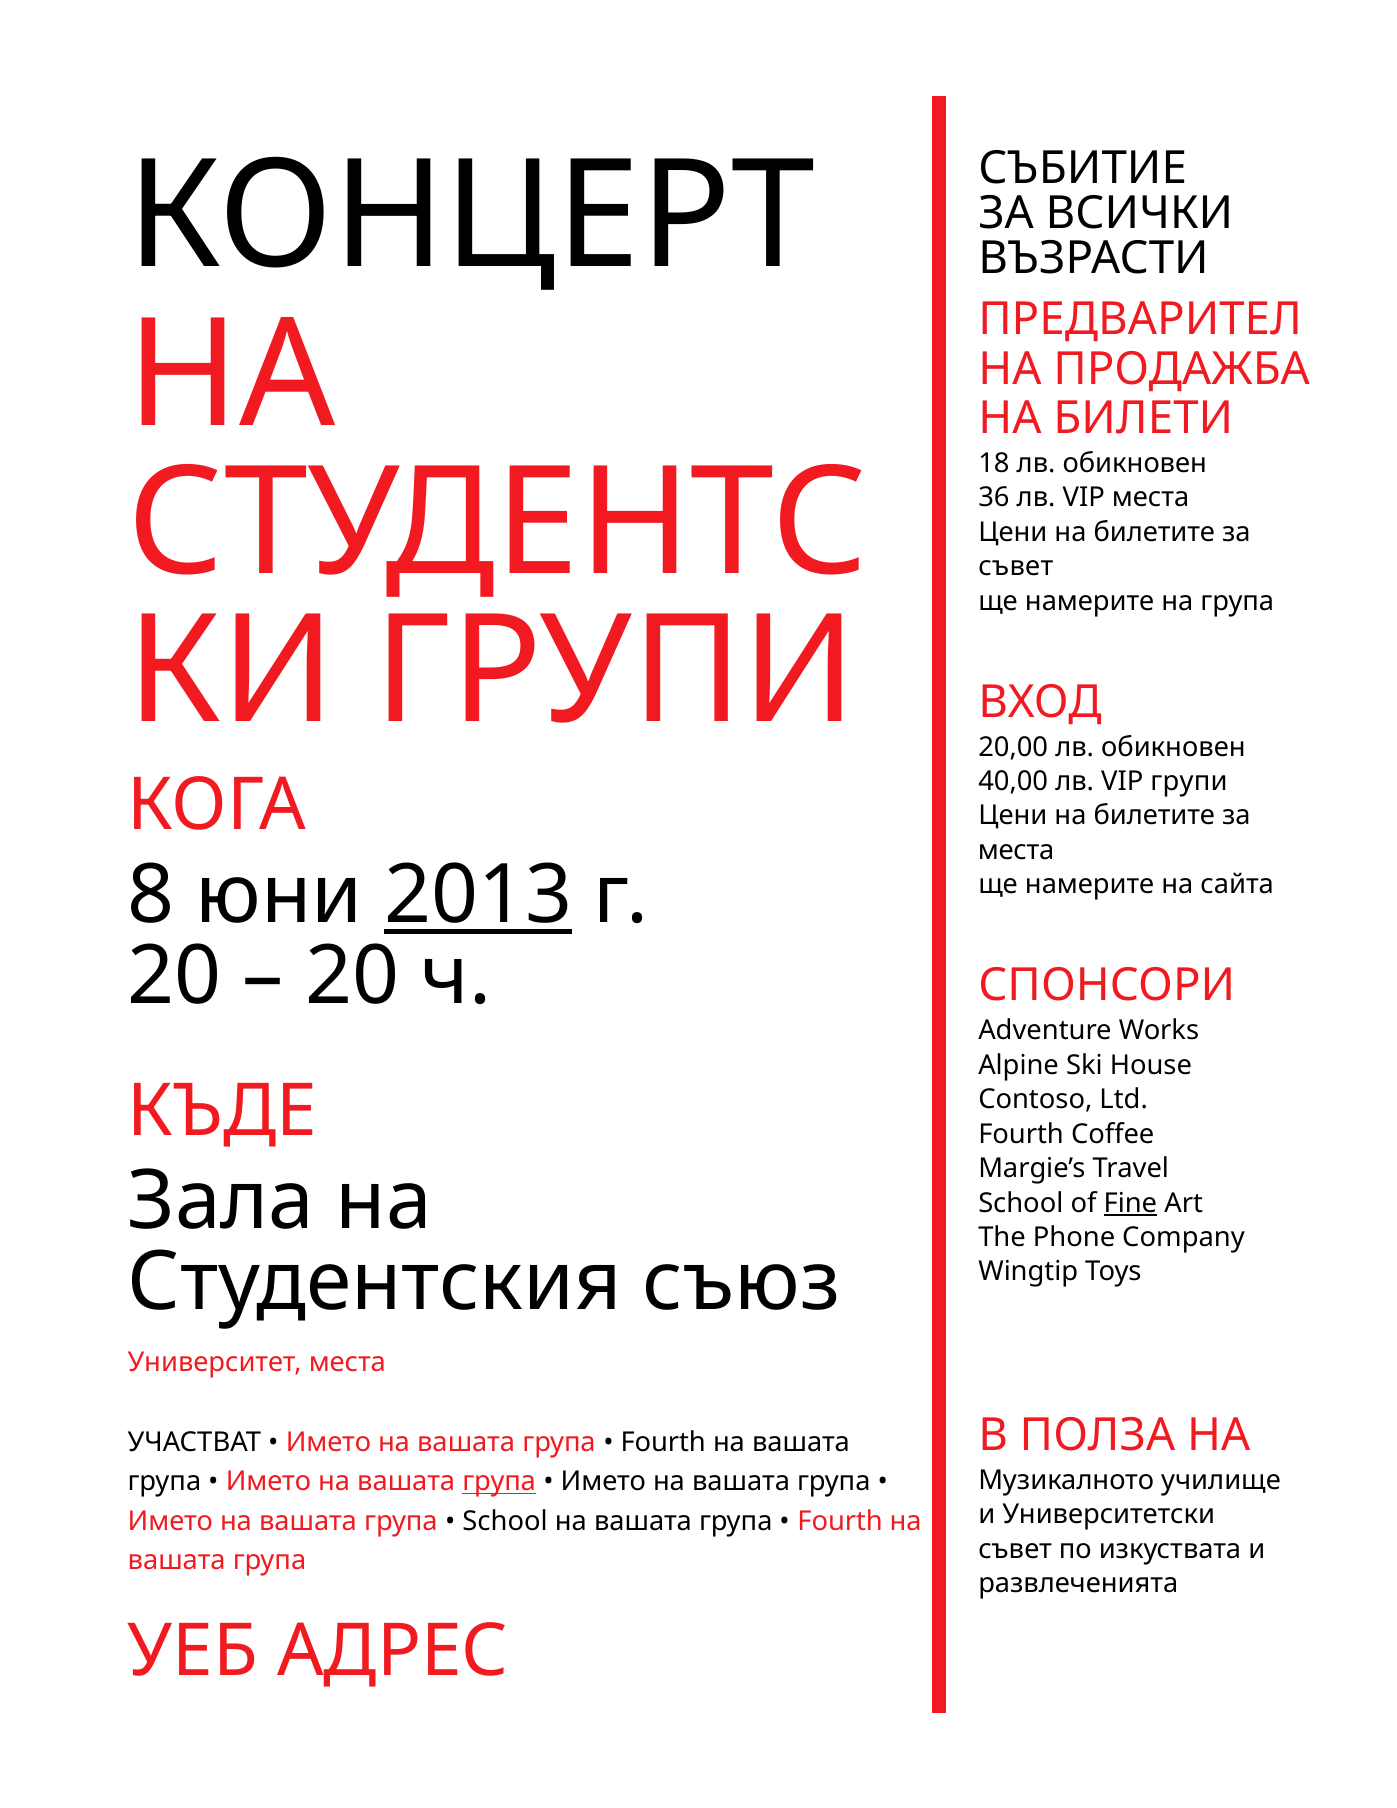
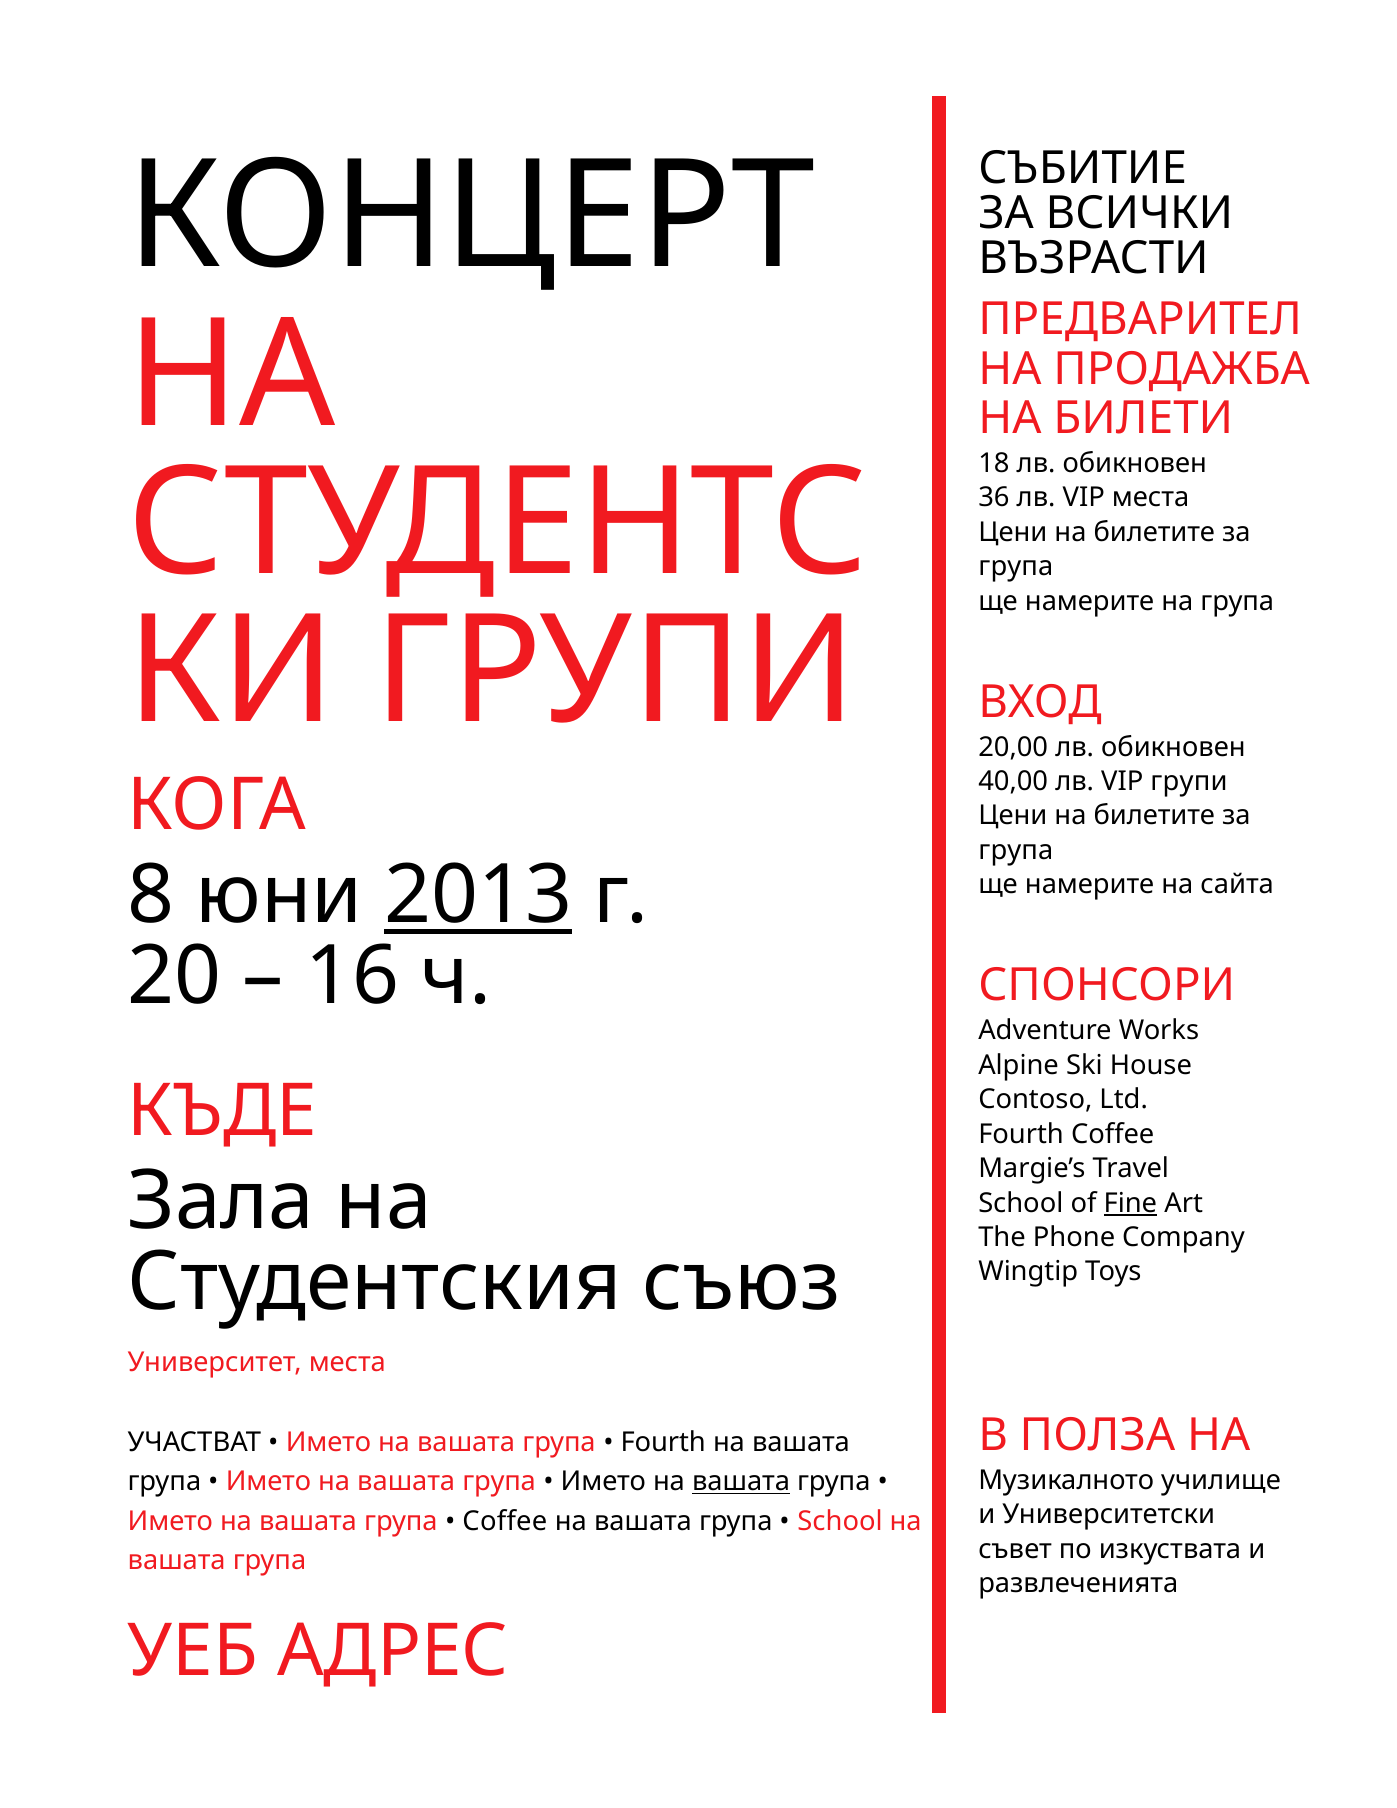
съвет: съвет -> група (1016, 567)
места: места -> група (1016, 850)
20: 20 -> 16 (352, 977)
група underline: present -> none (499, 1481)
вашата underline: none -> present (741, 1481)
School: School -> Coffee (505, 1521)
Fourth: Fourth -> School (840, 1521)
